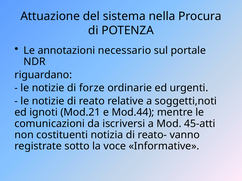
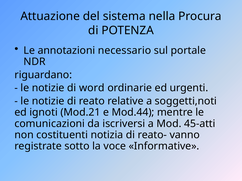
forze: forze -> word (92, 88)
